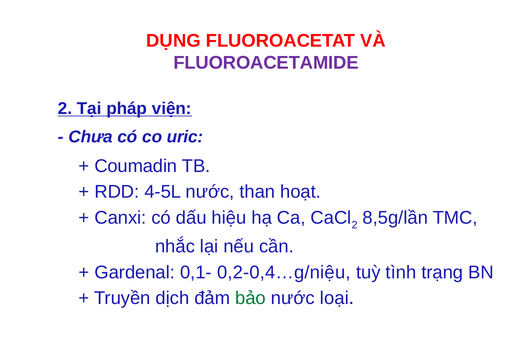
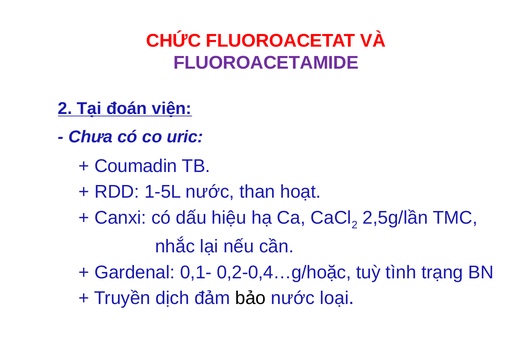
DỤNG: DỤNG -> CHỨC (174, 41)
pháp: pháp -> đoán (127, 108)
4-5L: 4-5L -> 1-5L (163, 192)
8,5g/lần: 8,5g/lần -> 2,5g/lần (395, 218)
0,2-0,4…g/niệu: 0,2-0,4…g/niệu -> 0,2-0,4…g/hoặc (284, 272)
bảo colour: green -> black (251, 298)
